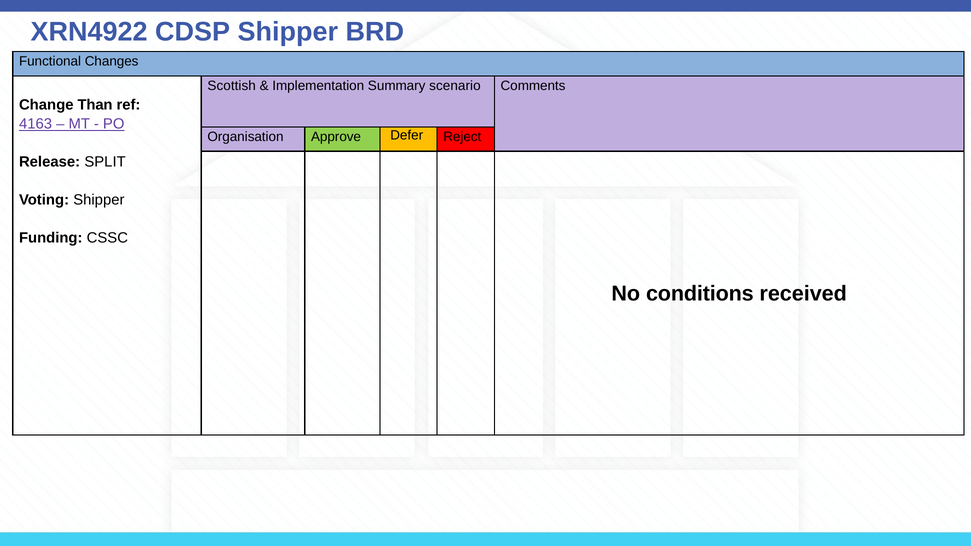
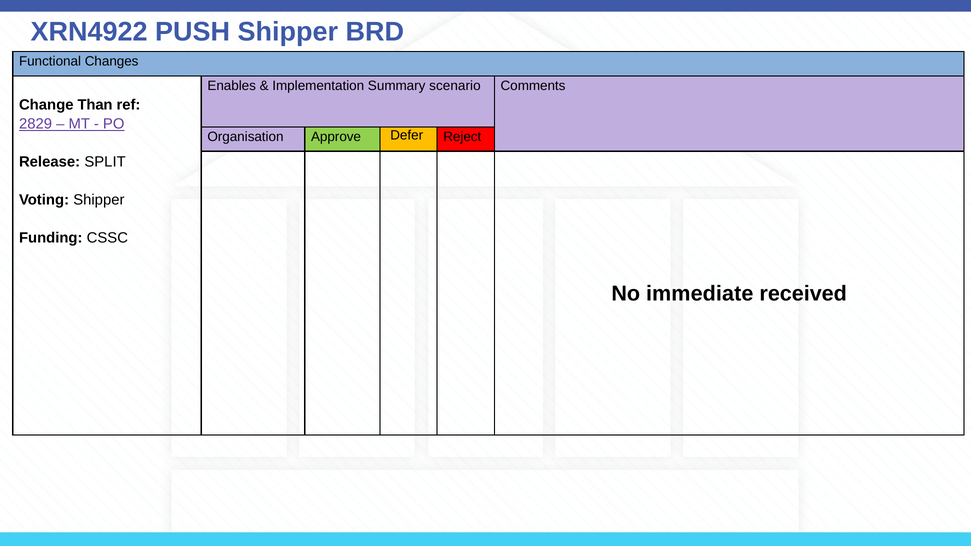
CDSP: CDSP -> PUSH (193, 32)
Scottish: Scottish -> Enables (232, 86)
4163: 4163 -> 2829 (36, 124)
conditions: conditions -> immediate (700, 294)
